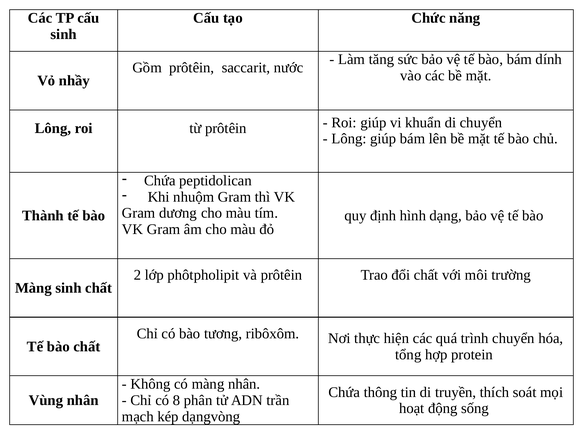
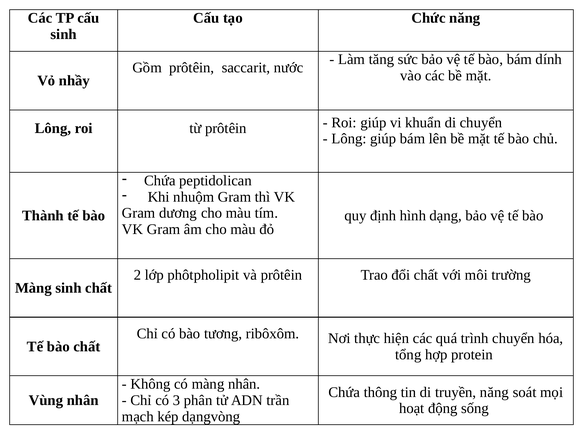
truyền thích: thích -> năng (494, 392)
8: 8 -> 3 (177, 400)
